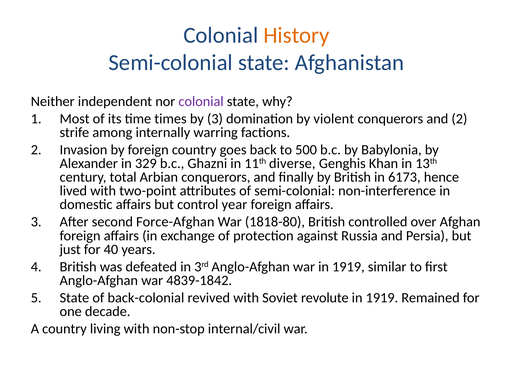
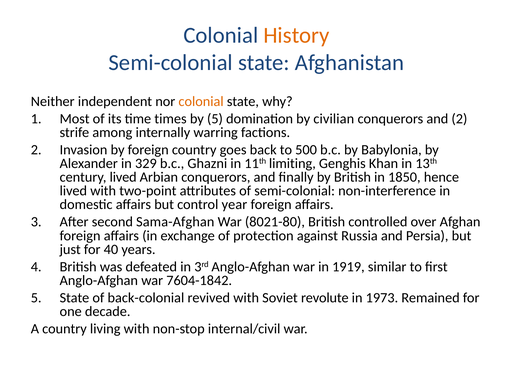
colonial colour: purple -> orange (201, 101)
by 3: 3 -> 5 (215, 119)
violent: violent -> civilian (334, 119)
diverse: diverse -> limiting (292, 163)
century total: total -> lived (123, 177)
6173: 6173 -> 1850 (404, 177)
Force-Afghan: Force-Afghan -> Sama-Afghan (175, 222)
1818-80: 1818-80 -> 8021-80 (275, 222)
4839-1842: 4839-1842 -> 7604-1842 (199, 280)
1919: 1919 -> 1973 (382, 298)
